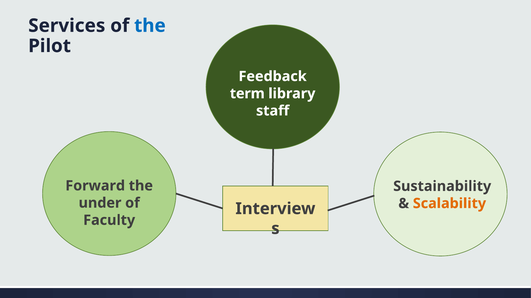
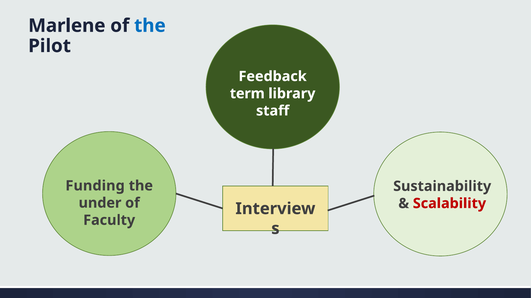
Services: Services -> Marlene (67, 26)
Forward: Forward -> Funding (95, 186)
Scalability colour: orange -> red (449, 204)
